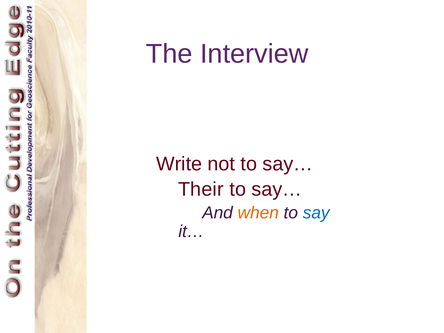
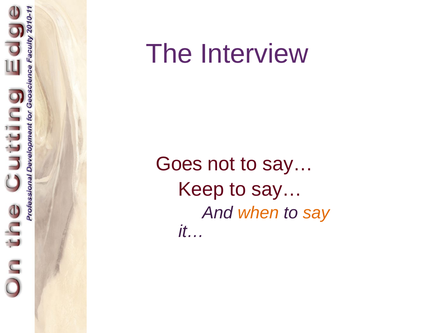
Write: Write -> Goes (179, 164)
Their: Their -> Keep (201, 189)
say colour: blue -> orange (316, 213)
